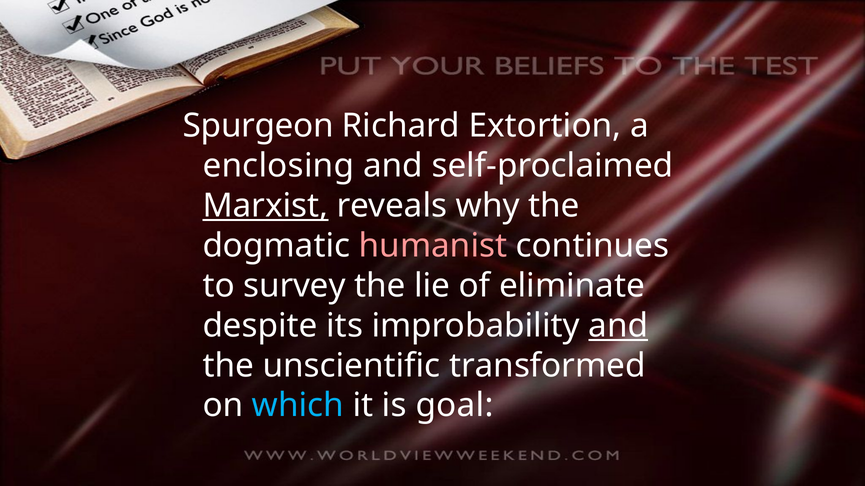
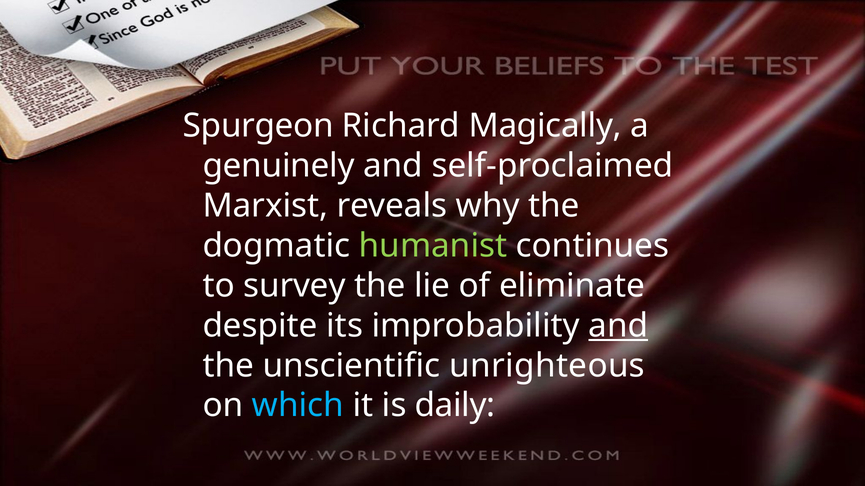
Extortion: Extortion -> Magically (545, 126)
enclosing: enclosing -> genuinely (279, 166)
Marxist underline: present -> none (265, 206)
humanist colour: pink -> light green (433, 246)
transformed: transformed -> unrighteous (547, 366)
goal: goal -> daily (455, 406)
